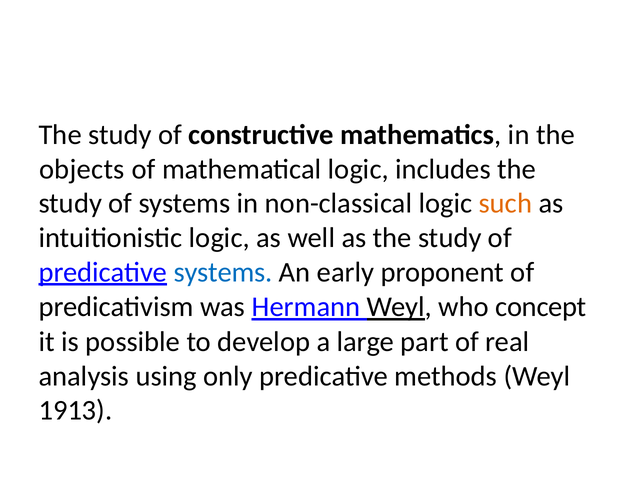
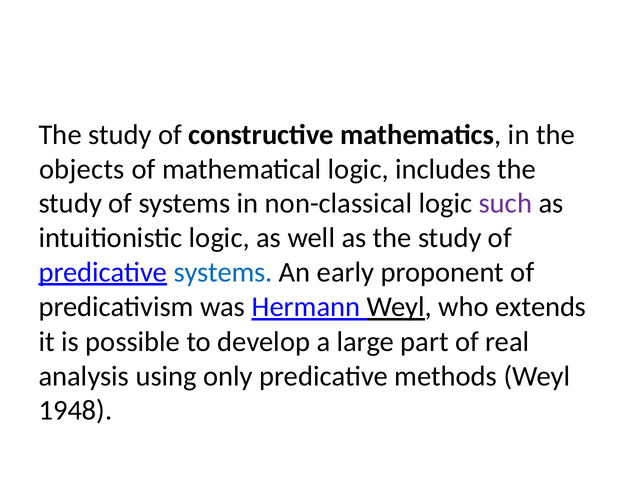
such colour: orange -> purple (505, 204)
concept: concept -> extends (541, 307)
1913: 1913 -> 1948 (75, 411)
